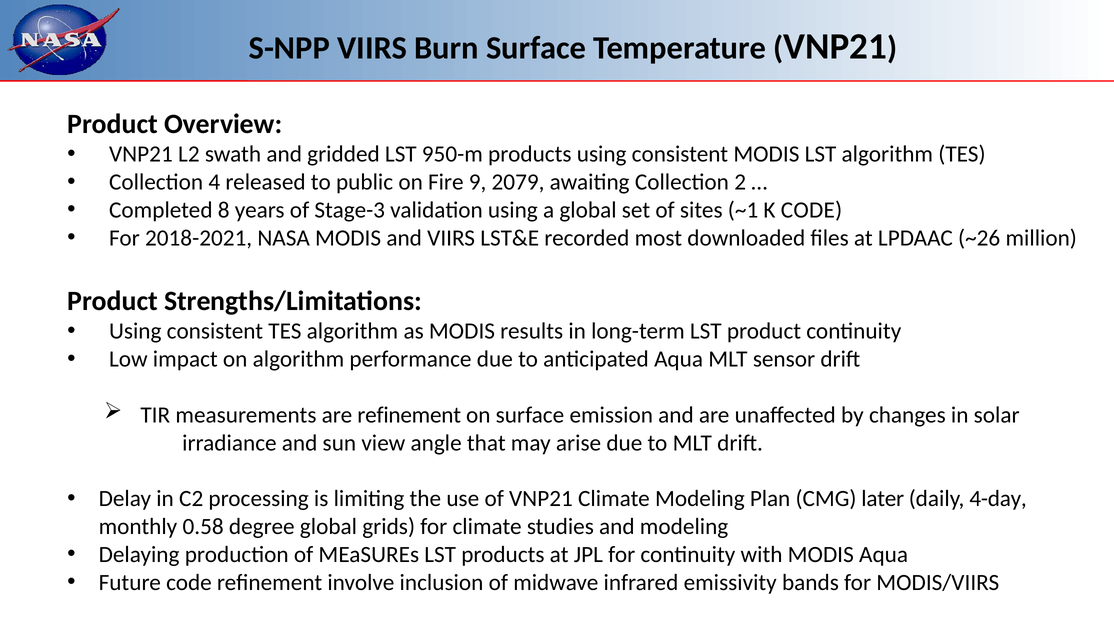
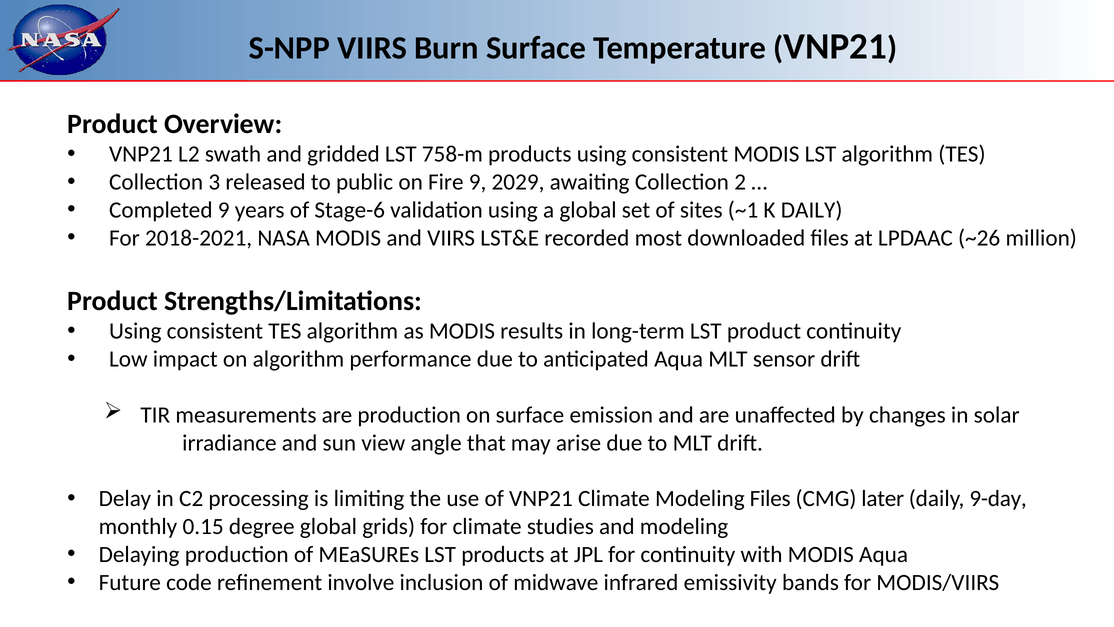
950-m: 950-m -> 758-m (452, 154)
4: 4 -> 3 (214, 182)
2079: 2079 -> 2029 (518, 182)
Completed 8: 8 -> 9 (224, 210)
Stage-3: Stage-3 -> Stage-6 (350, 210)
K CODE: CODE -> DAILY (812, 210)
are refinement: refinement -> production (409, 415)
Modeling Plan: Plan -> Files (770, 498)
4-day: 4-day -> 9-day (998, 498)
0.58: 0.58 -> 0.15 (203, 526)
